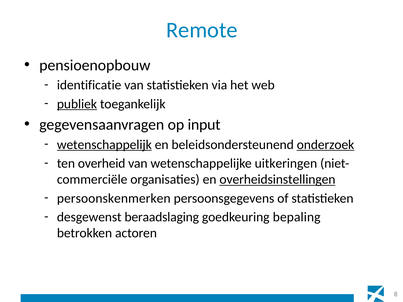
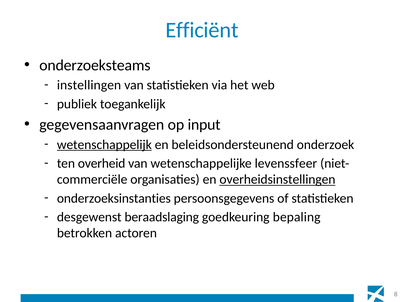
Remote: Remote -> Efficiënt (202, 30)
pensioenopbouw: pensioenopbouw -> onderzoeksteams (95, 65)
identificatie: identificatie -> instellingen (89, 85)
publiek underline: present -> none (77, 104)
onderzoek underline: present -> none (326, 145)
uitkeringen: uitkeringen -> levenssfeer (286, 164)
persoonskenmerken: persoonskenmerken -> onderzoeksinstanties (114, 198)
